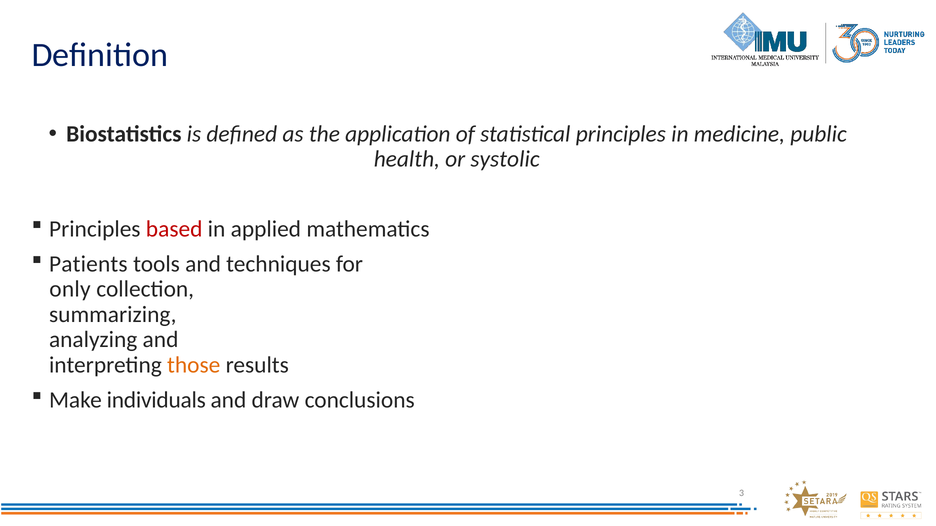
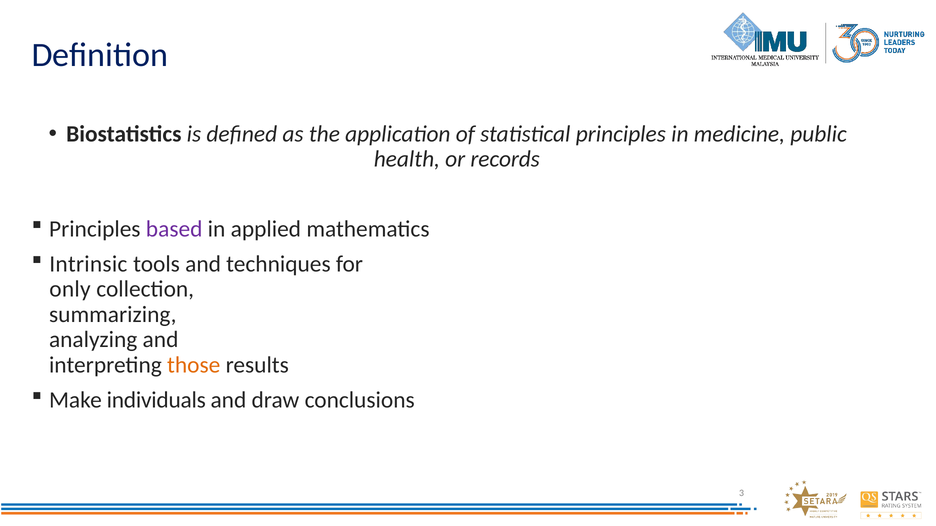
systolic: systolic -> records (505, 159)
based colour: red -> purple (174, 229)
Patients: Patients -> Intrinsic (88, 264)
